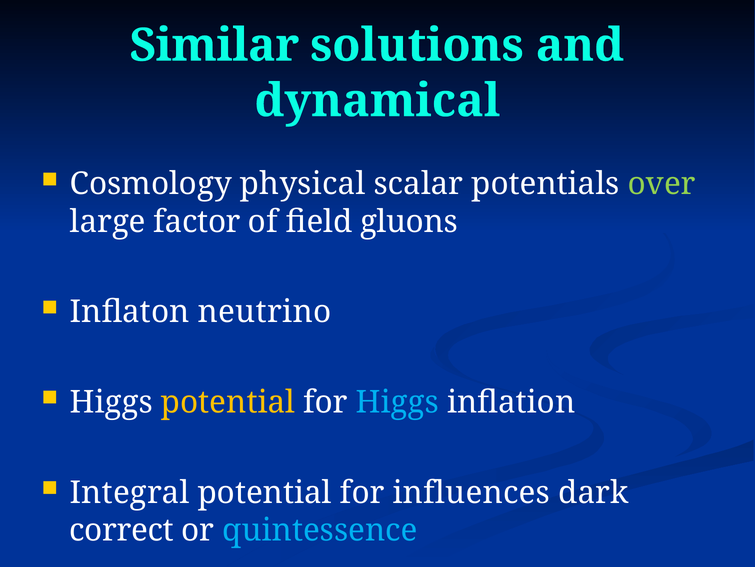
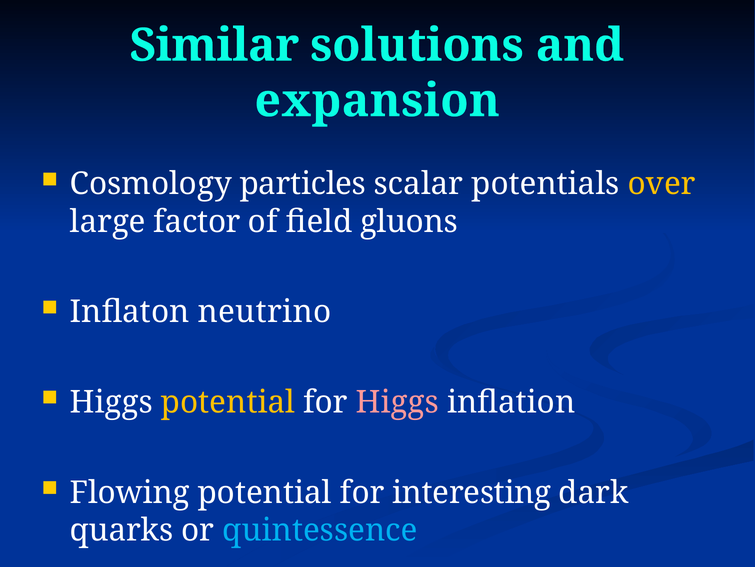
dynamical: dynamical -> expansion (377, 101)
physical: physical -> particles (303, 184)
over colour: light green -> yellow (662, 184)
Higgs colour: light blue -> pink (397, 402)
Integral: Integral -> Flowing (130, 492)
influences: influences -> interesting (472, 492)
correct: correct -> quarks (122, 530)
